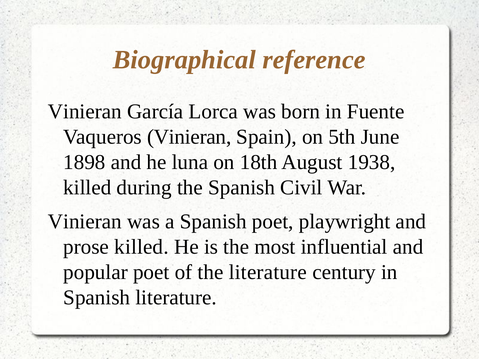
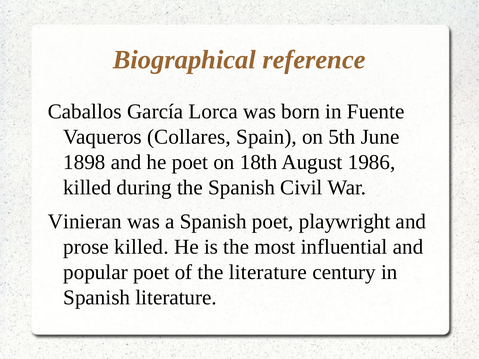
Vinieran: Vinieran -> Caballos (85, 112)
Vaqueros Vinieran: Vinieran -> Collares (189, 137)
he luna: luna -> poet (190, 162)
1938: 1938 -> 1986 (372, 162)
